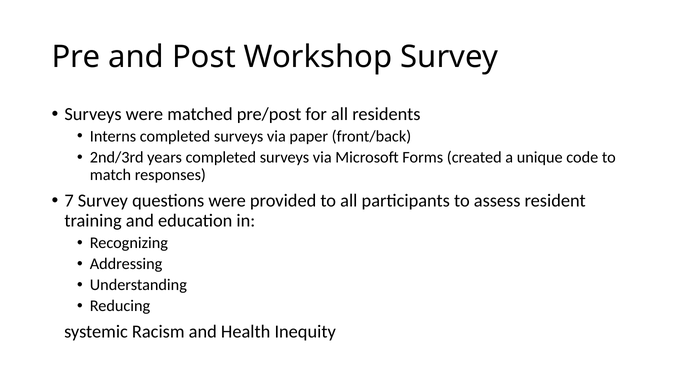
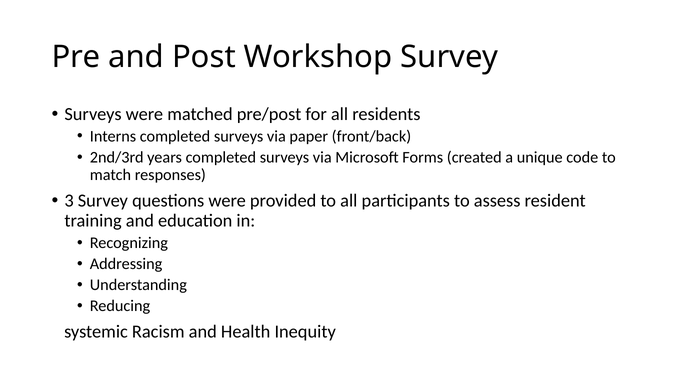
7: 7 -> 3 (69, 200)
